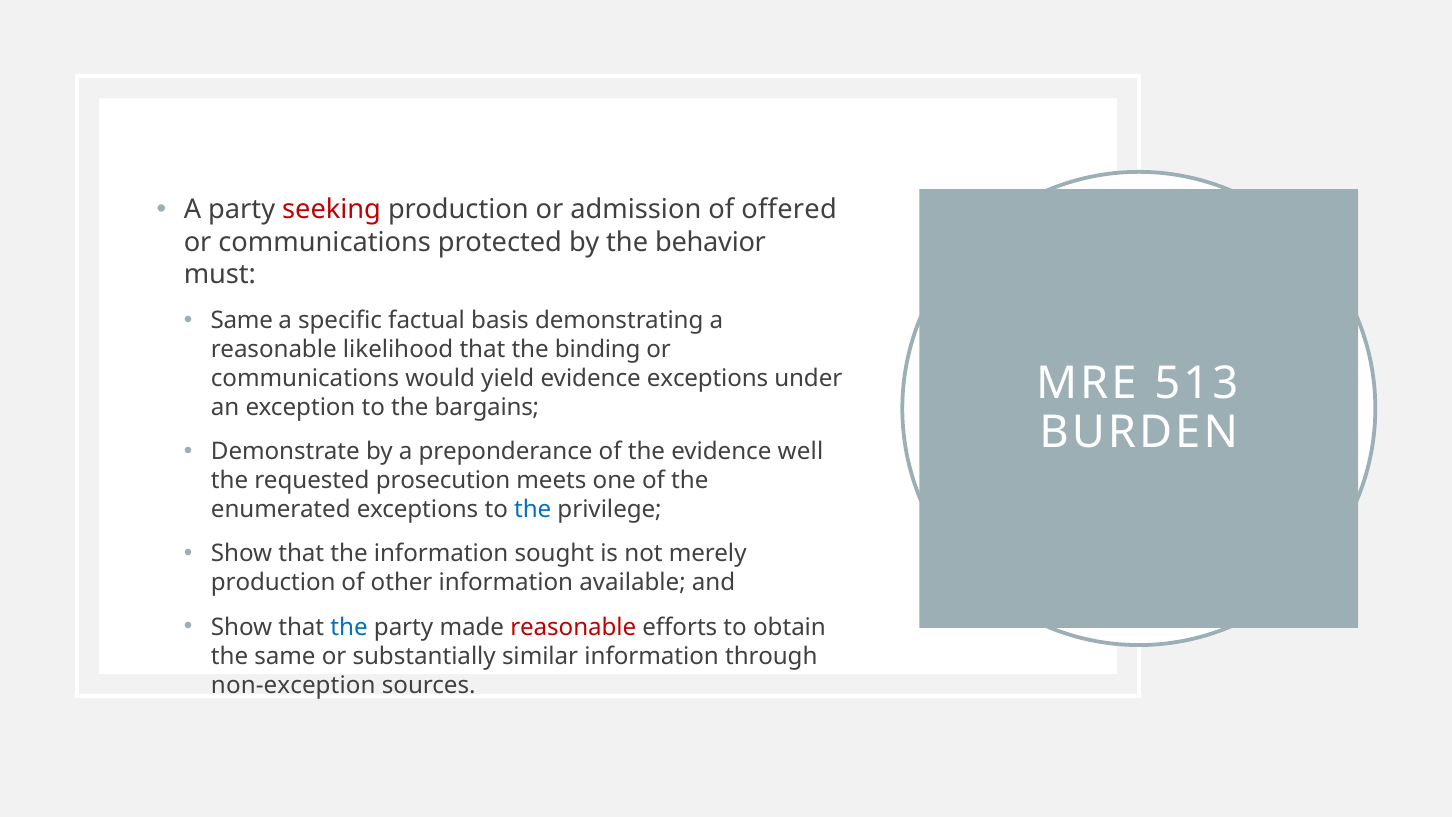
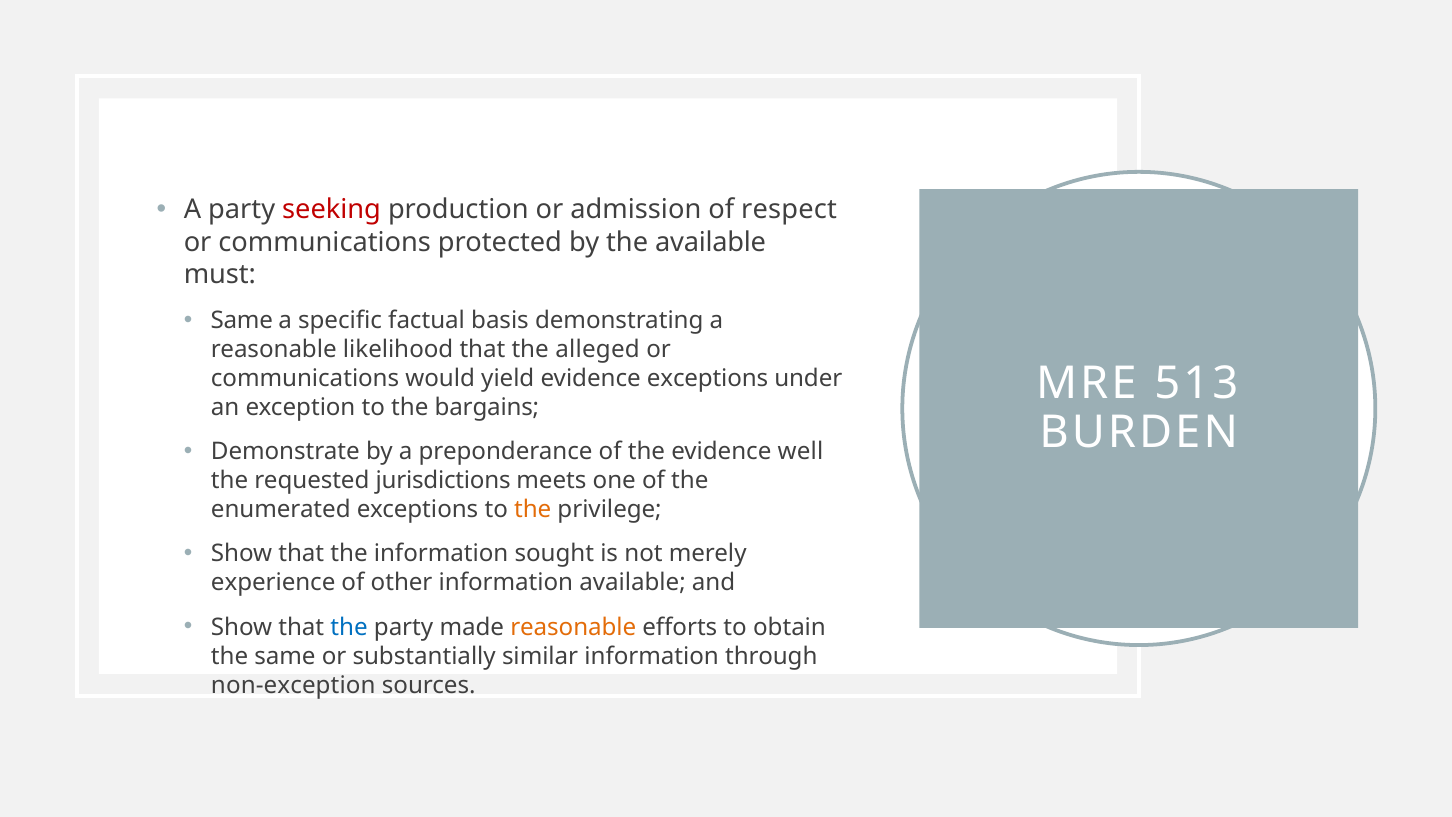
offered: offered -> respect (789, 210)
the behavior: behavior -> available (711, 242)
binding: binding -> alleged (598, 350)
prosecution: prosecution -> jurisdictions (443, 481)
the colour: blue -> orange (533, 510)
production: production -> experience (273, 583)
reasonable colour: red -> orange (573, 627)
